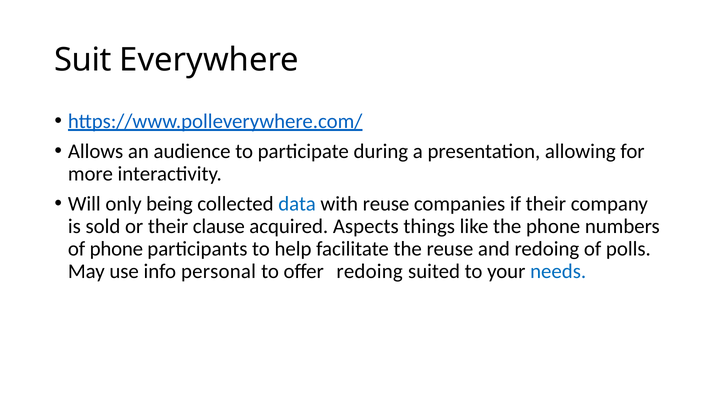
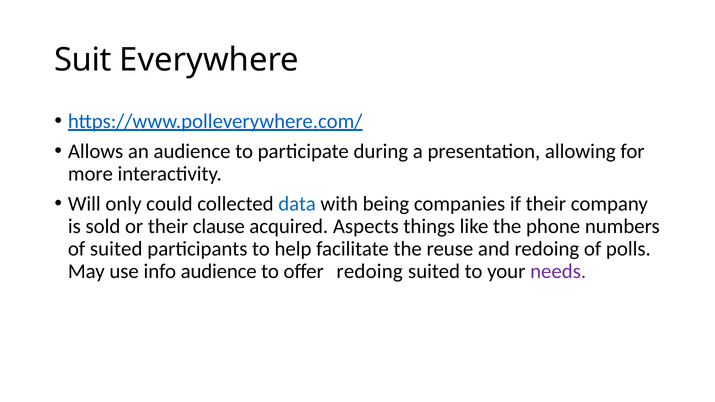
being: being -> could (169, 204)
with reuse: reuse -> being (386, 204)
of phone: phone -> suited (116, 249)
info personal: personal -> audience (219, 271)
needs colour: blue -> purple (558, 271)
